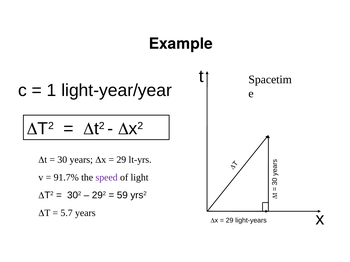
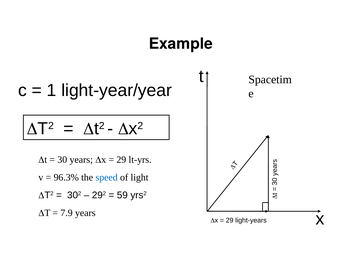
91.7%: 91.7% -> 96.3% (66, 178)
speed colour: purple -> blue (107, 178)
5.7: 5.7 -> 7.9 (67, 213)
